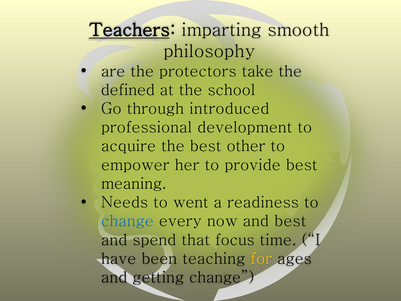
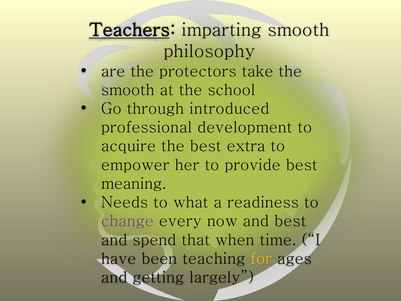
defined: defined -> smooth (128, 90)
other: other -> extra (246, 146)
went: went -> what (191, 202)
change colour: blue -> purple (127, 221)
focus: focus -> when (235, 240)
getting change: change -> largely (222, 277)
